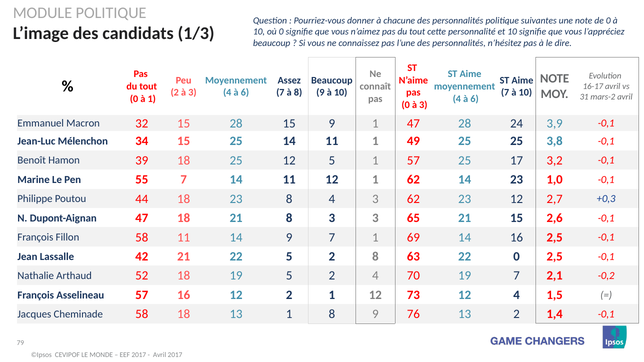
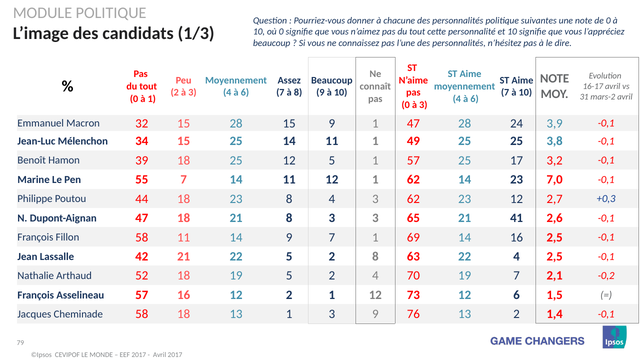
1,0: 1,0 -> 7,0 (555, 180)
21 15: 15 -> 41 (517, 218)
22 0: 0 -> 4 (517, 257)
12 4: 4 -> 6 (517, 295)
1 8: 8 -> 3 (332, 314)
